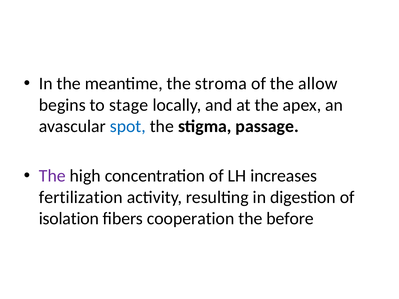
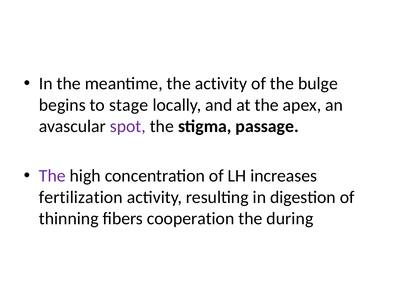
the stroma: stroma -> activity (221, 84)
allow: allow -> bulge (318, 84)
spot colour: blue -> purple (128, 126)
isolation: isolation -> thinning (69, 219)
before: before -> during (290, 219)
